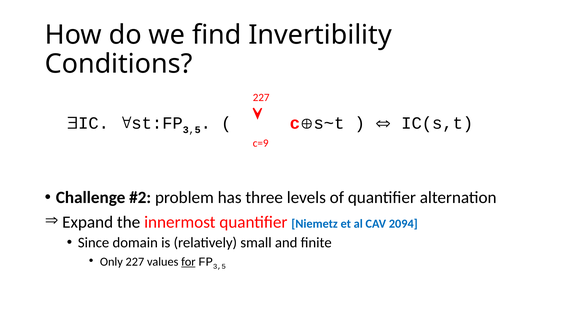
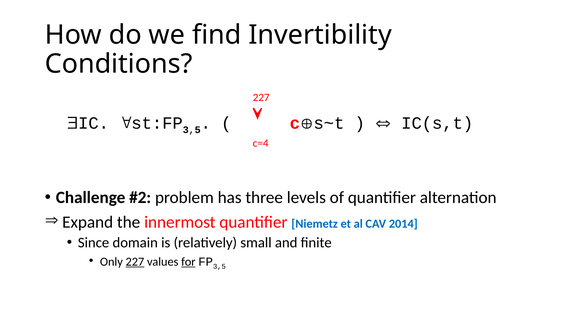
c=9: c=9 -> c=4 (261, 143)
2094: 2094 -> 2014 (403, 224)
227 underline: none -> present (135, 261)
